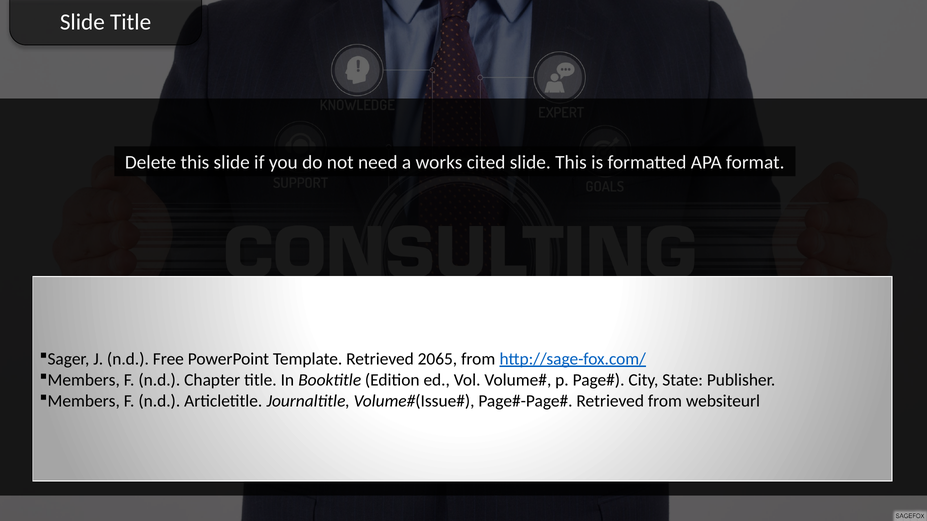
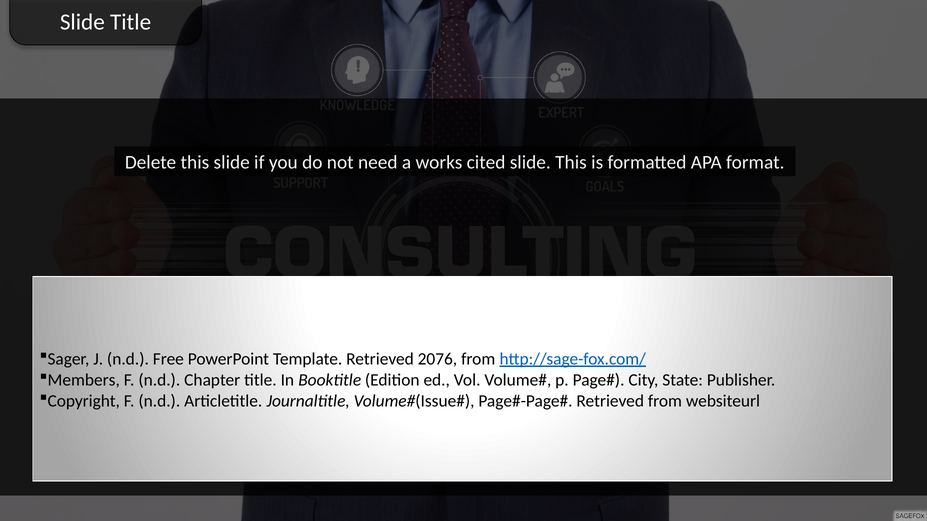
2065: 2065 -> 2076 (437, 359)
Members: Members -> Copyright (84, 401)
